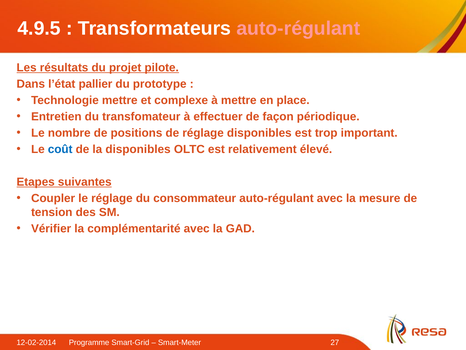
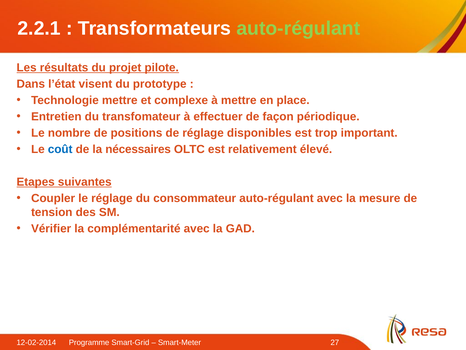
4.9.5: 4.9.5 -> 2.2.1 (39, 28)
auto-régulant colour: pink -> light green (298, 28)
pallier: pallier -> visent (95, 84)
la disponibles: disponibles -> nécessaires (138, 149)
